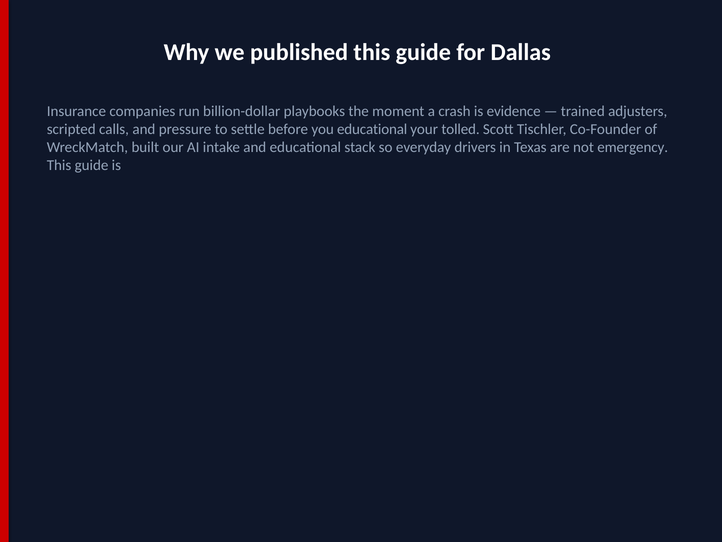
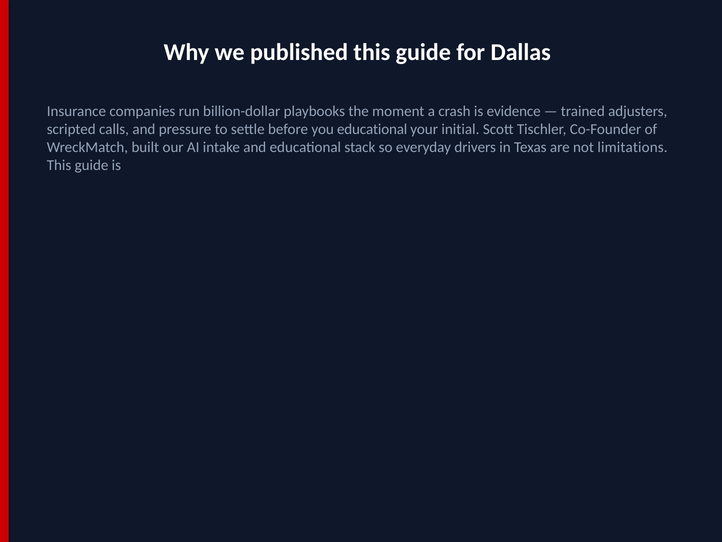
tolled: tolled -> initial (460, 129)
emergency: emergency -> limitations (633, 147)
